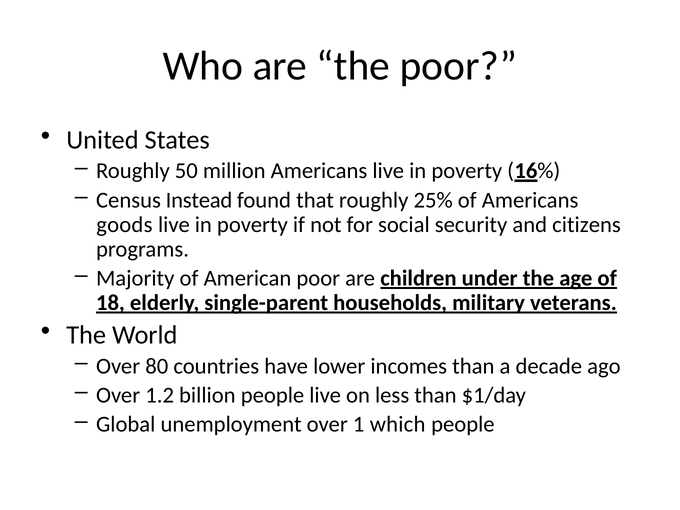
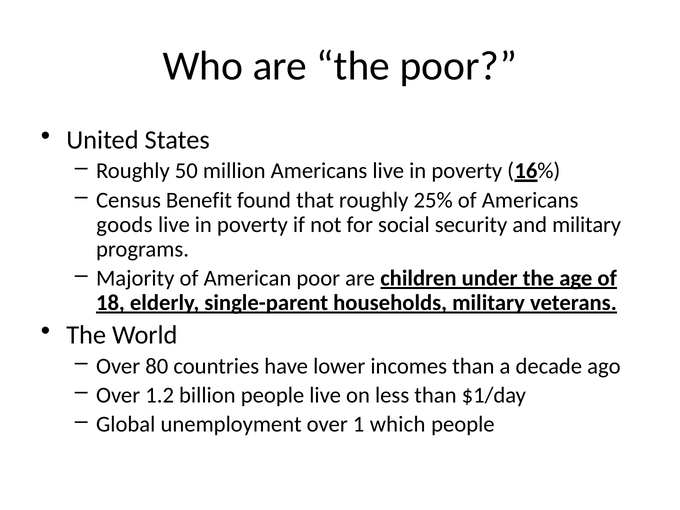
Instead: Instead -> Benefit (199, 200)
and citizens: citizens -> military (587, 225)
